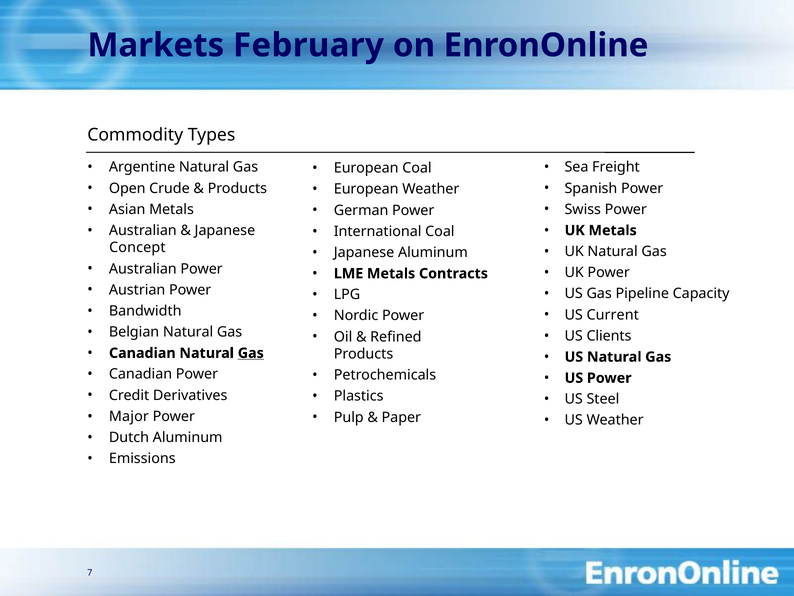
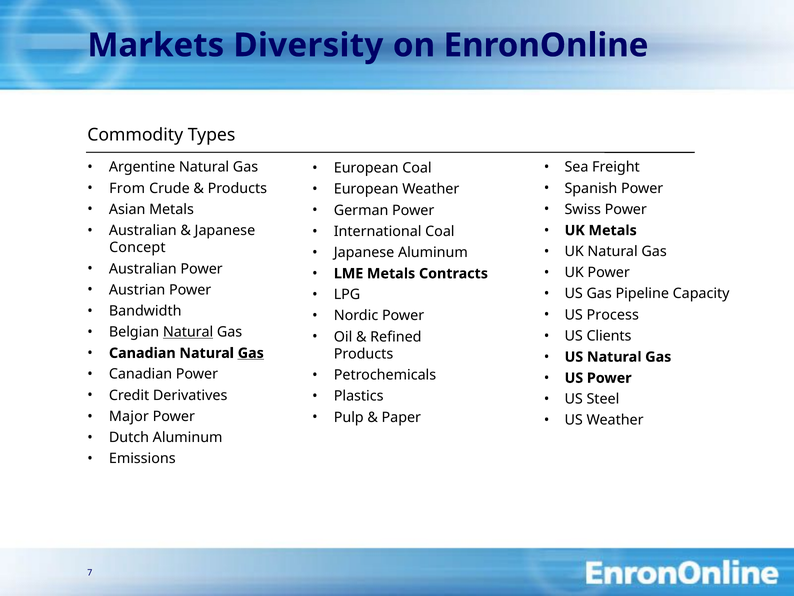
February: February -> Diversity (308, 45)
Open: Open -> From (127, 188)
Current: Current -> Process (613, 315)
Natural underline: none -> present (188, 332)
